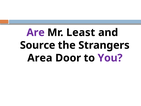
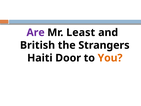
Source: Source -> British (38, 45)
Area: Area -> Haiti (40, 58)
You colour: purple -> orange (110, 58)
